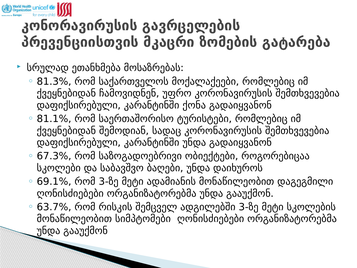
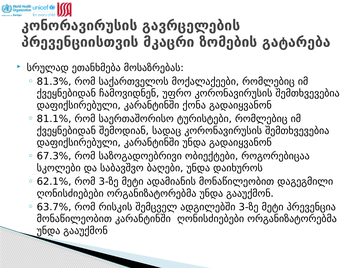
69.1%: 69.1% -> 62.1% (54, 181)
სკოლების: სკოლების -> პრევენცია (311, 207)
მონაწილეობით სიმპტომები: სიმპტომები -> კარანტინში (143, 219)
